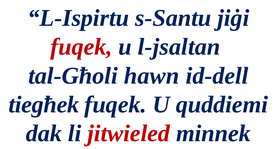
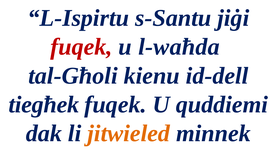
l-jsaltan: l-jsaltan -> l-waħda (179, 47)
hawn: hawn -> kienu (152, 76)
jitwieled colour: red -> orange (129, 133)
